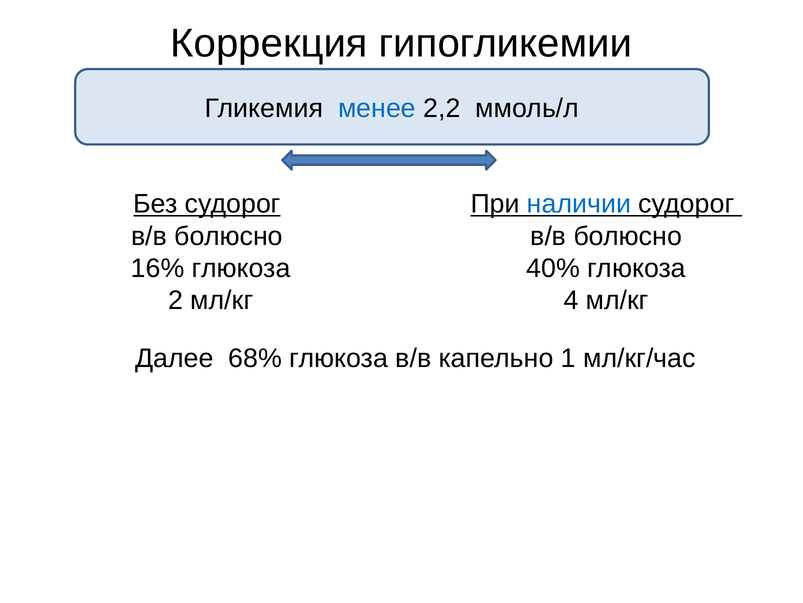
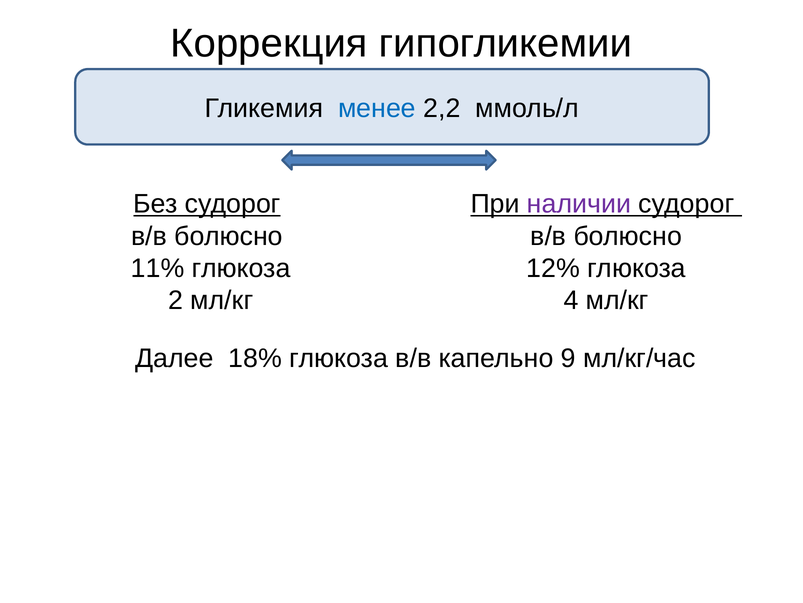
наличии colour: blue -> purple (579, 204)
16%: 16% -> 11% (158, 268)
40%: 40% -> 12% (553, 268)
68%: 68% -> 18% (255, 358)
1: 1 -> 9 (568, 358)
